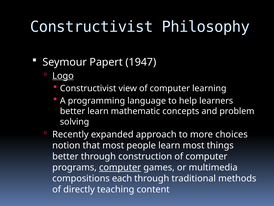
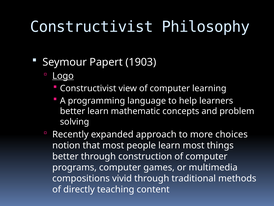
1947: 1947 -> 1903 (141, 62)
computer underline: present -> none (120, 167)
each: each -> vivid (122, 178)
